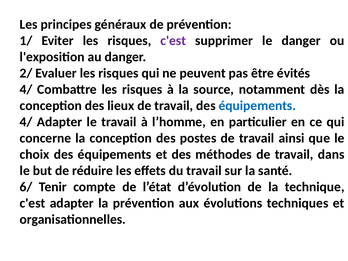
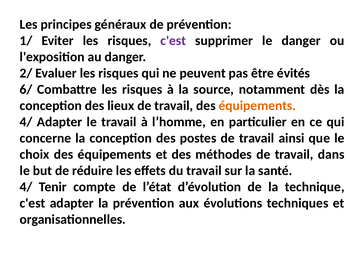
4/: 4/ -> 6/ (26, 89)
équipements colour: blue -> orange (257, 106)
6/: 6/ -> 4/ (26, 187)
